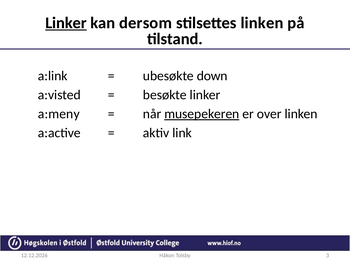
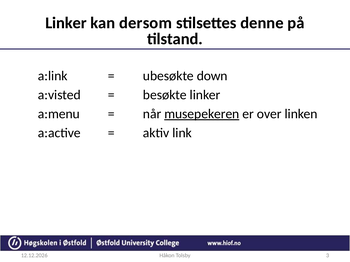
Linker underline: present -> none (66, 23)
stilsettes linken: linken -> denne (262, 23)
a:meny: a:meny -> a:menu (59, 114)
